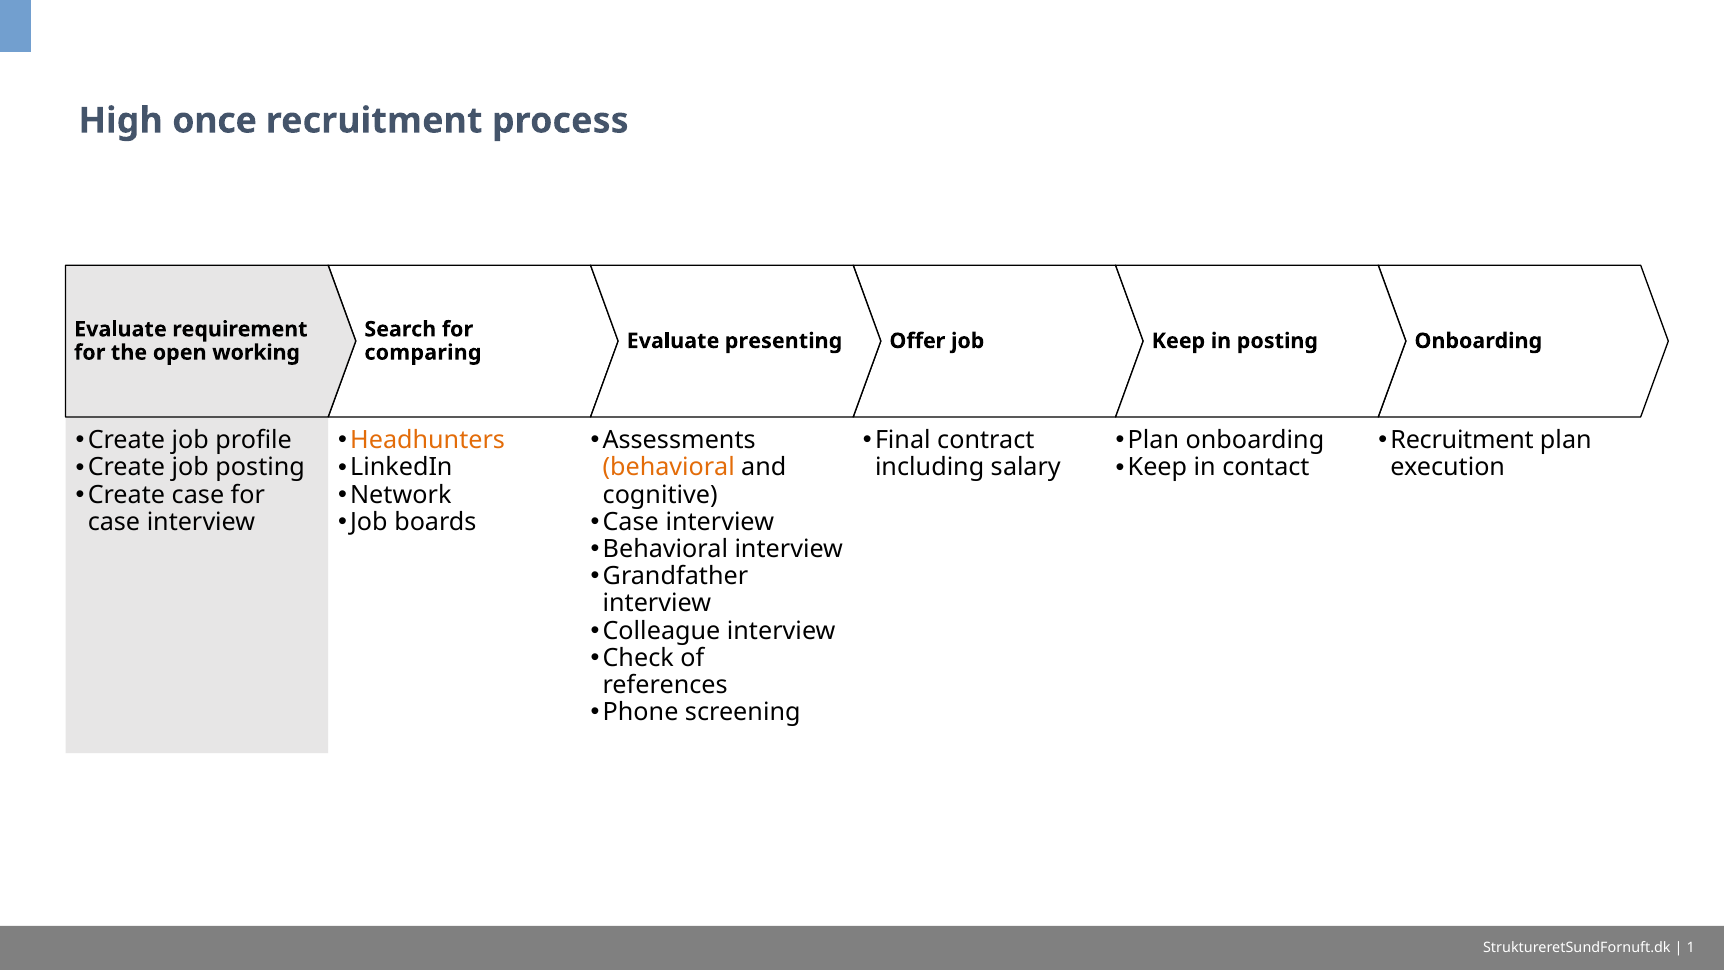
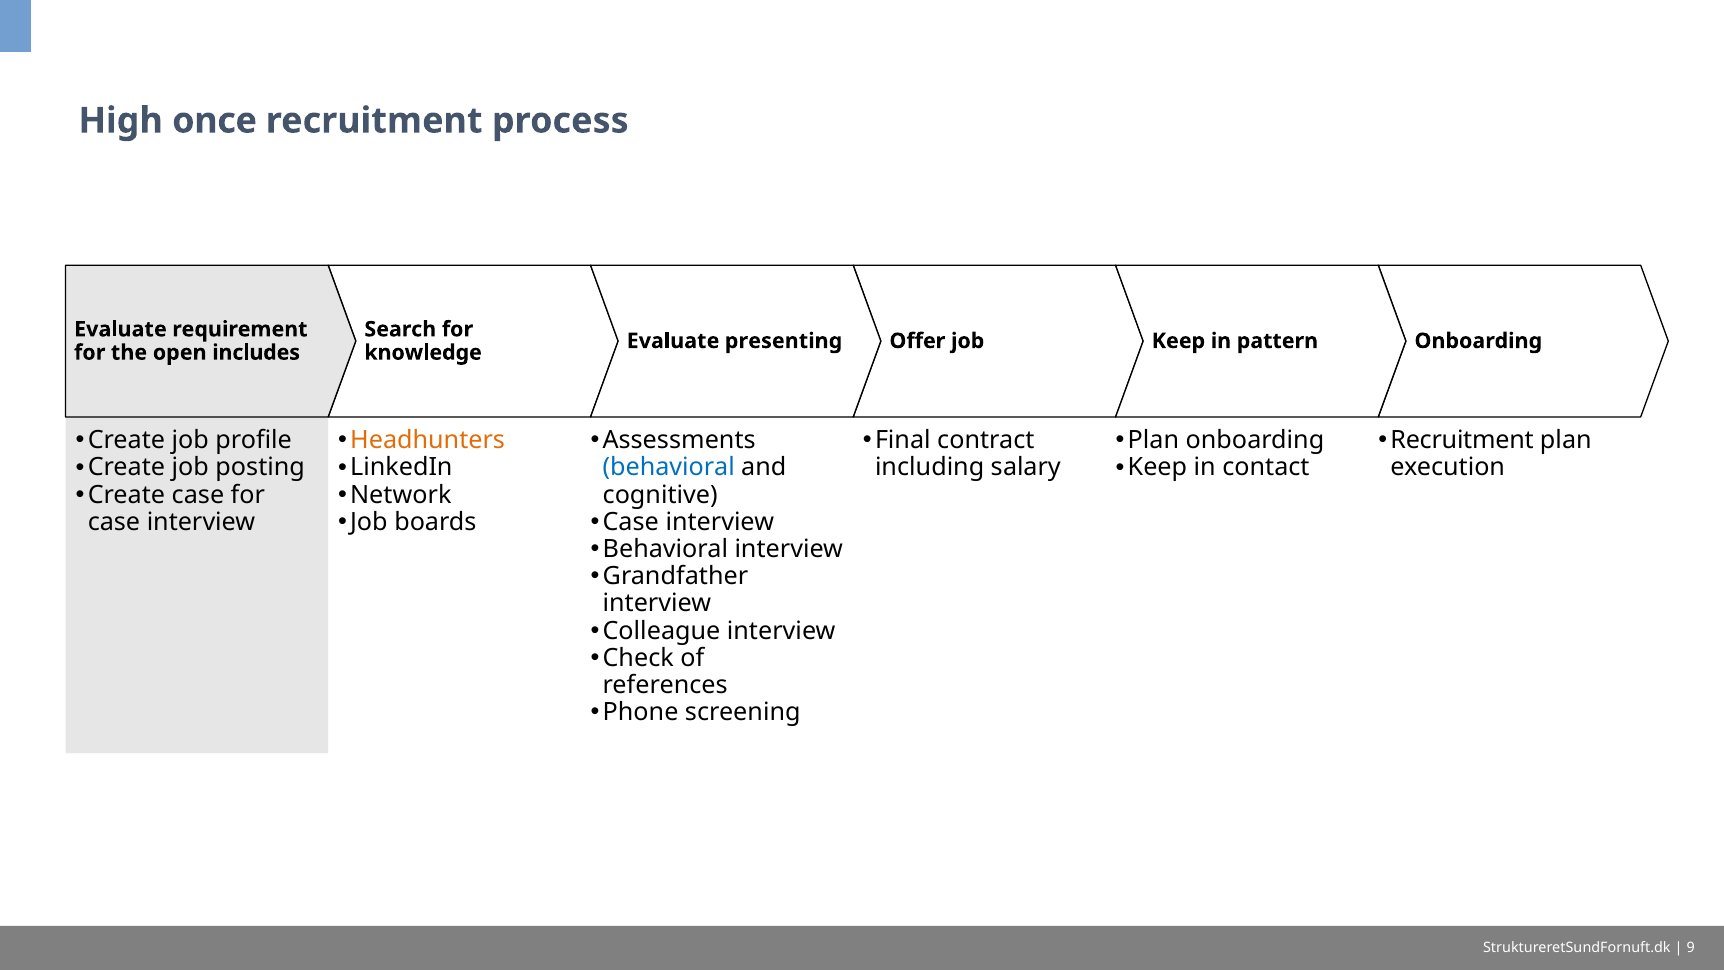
in posting: posting -> pattern (1277, 341)
working: working -> includes (256, 352)
comparing: comparing -> knowledge (423, 352)
behavioral colour: orange -> blue (669, 468)
1: 1 -> 9 (1691, 947)
